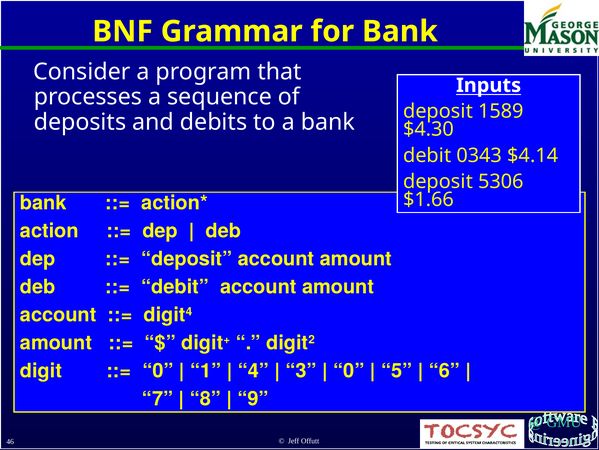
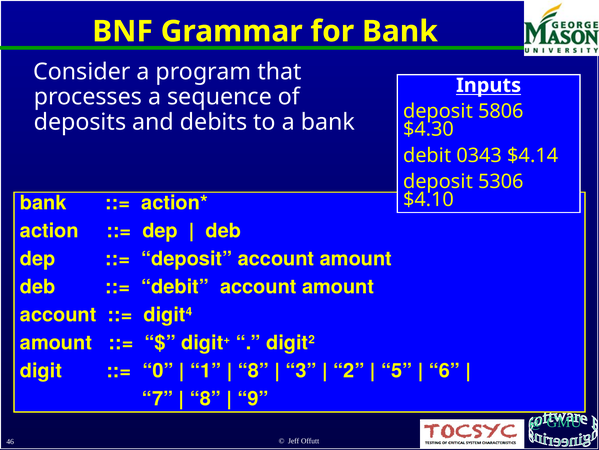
1589: 1589 -> 5806 (501, 111)
$1.66: $1.66 -> $4.10 (429, 199)
4: 4 -> 8 (253, 370)
0: 0 -> 2 (349, 370)
